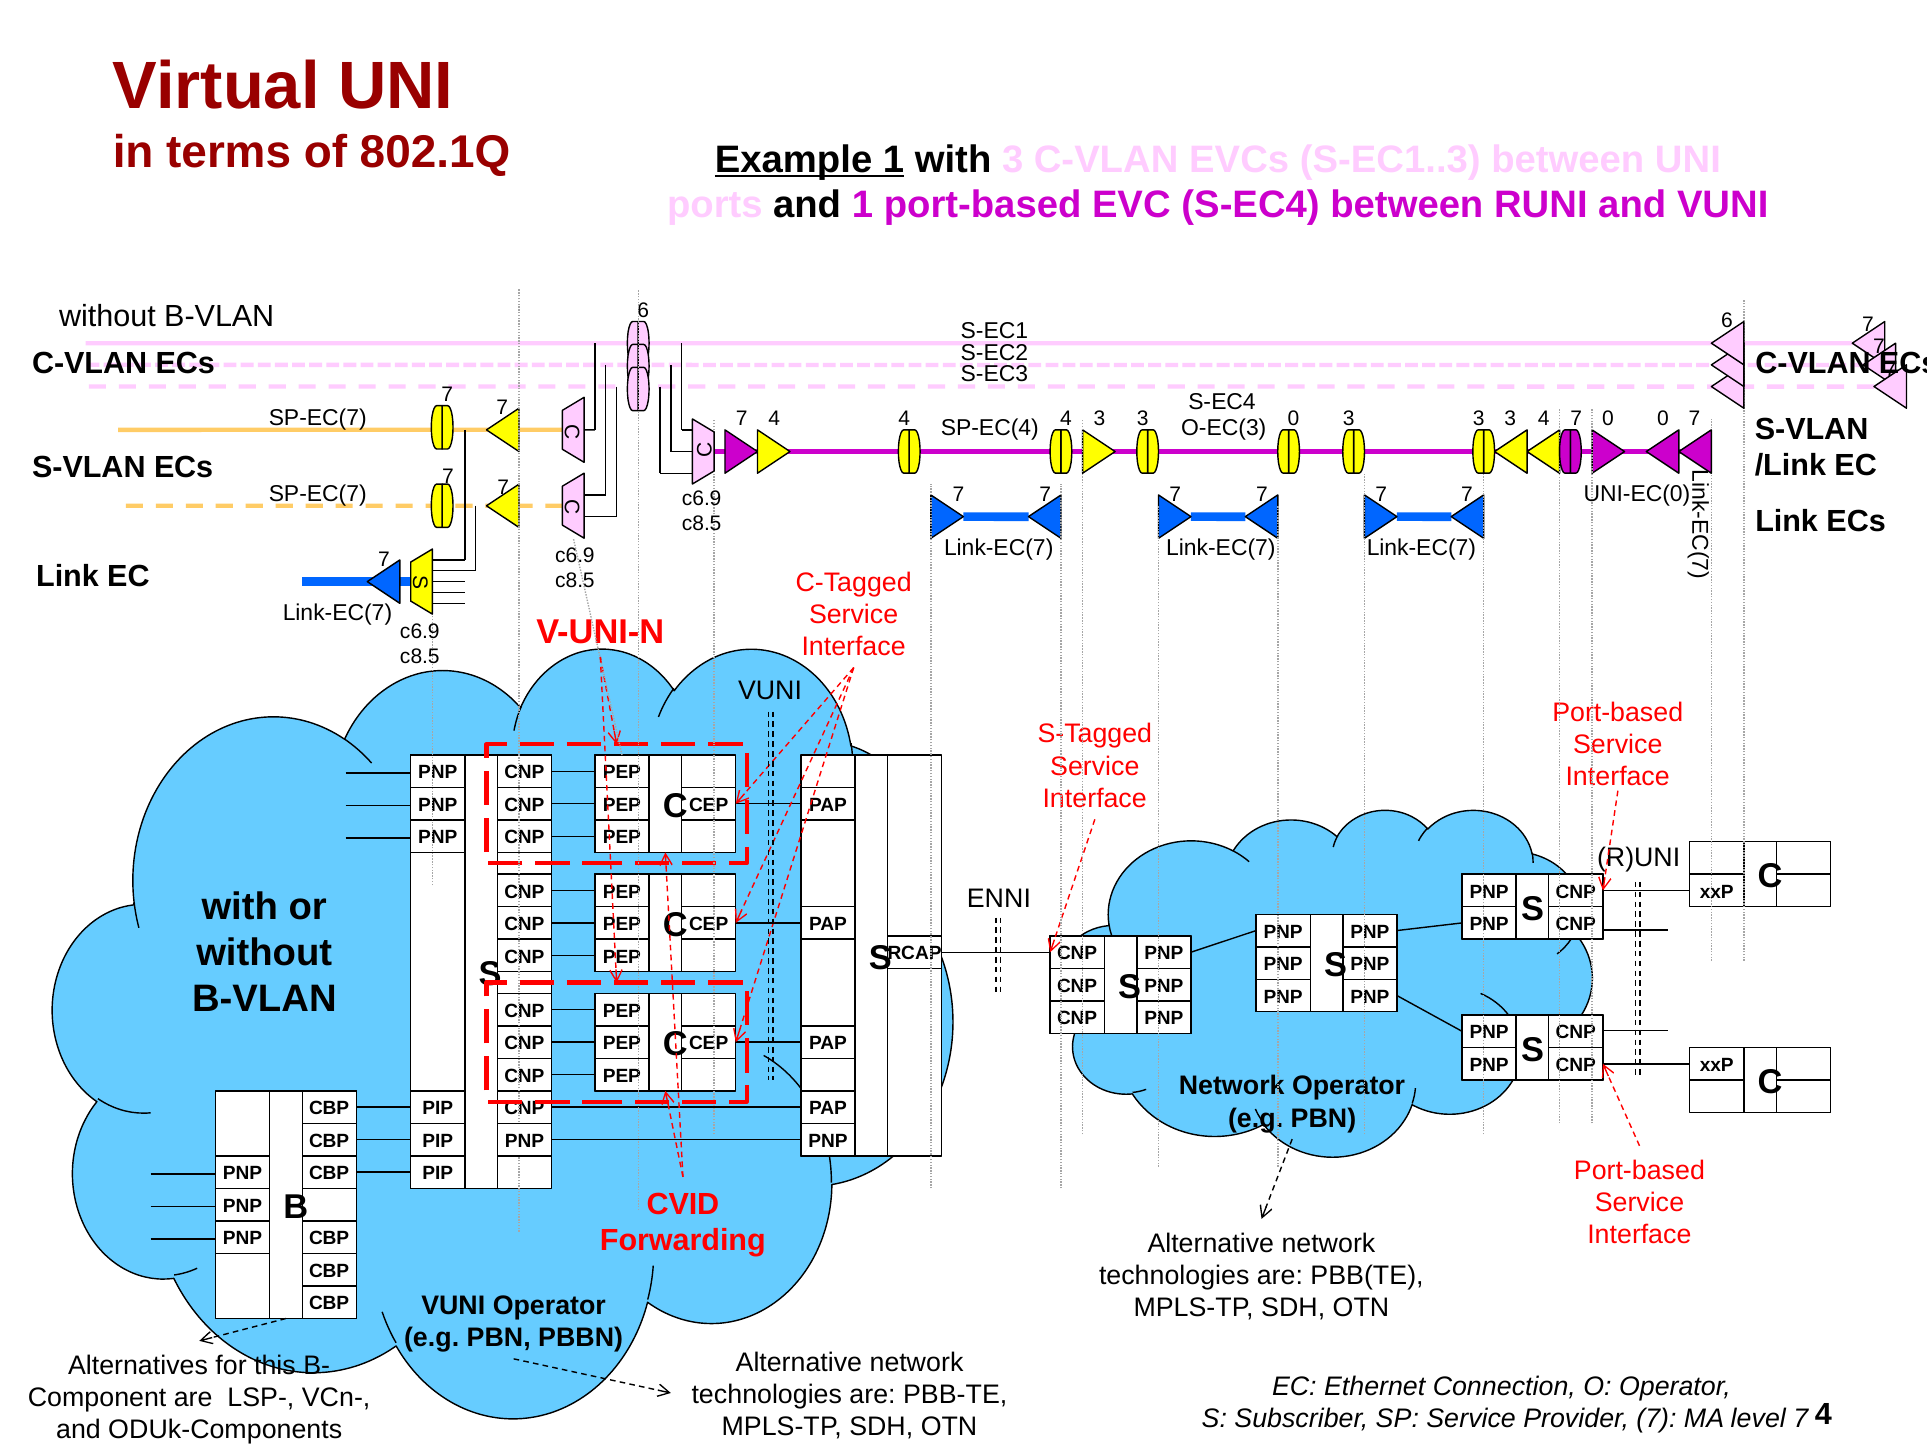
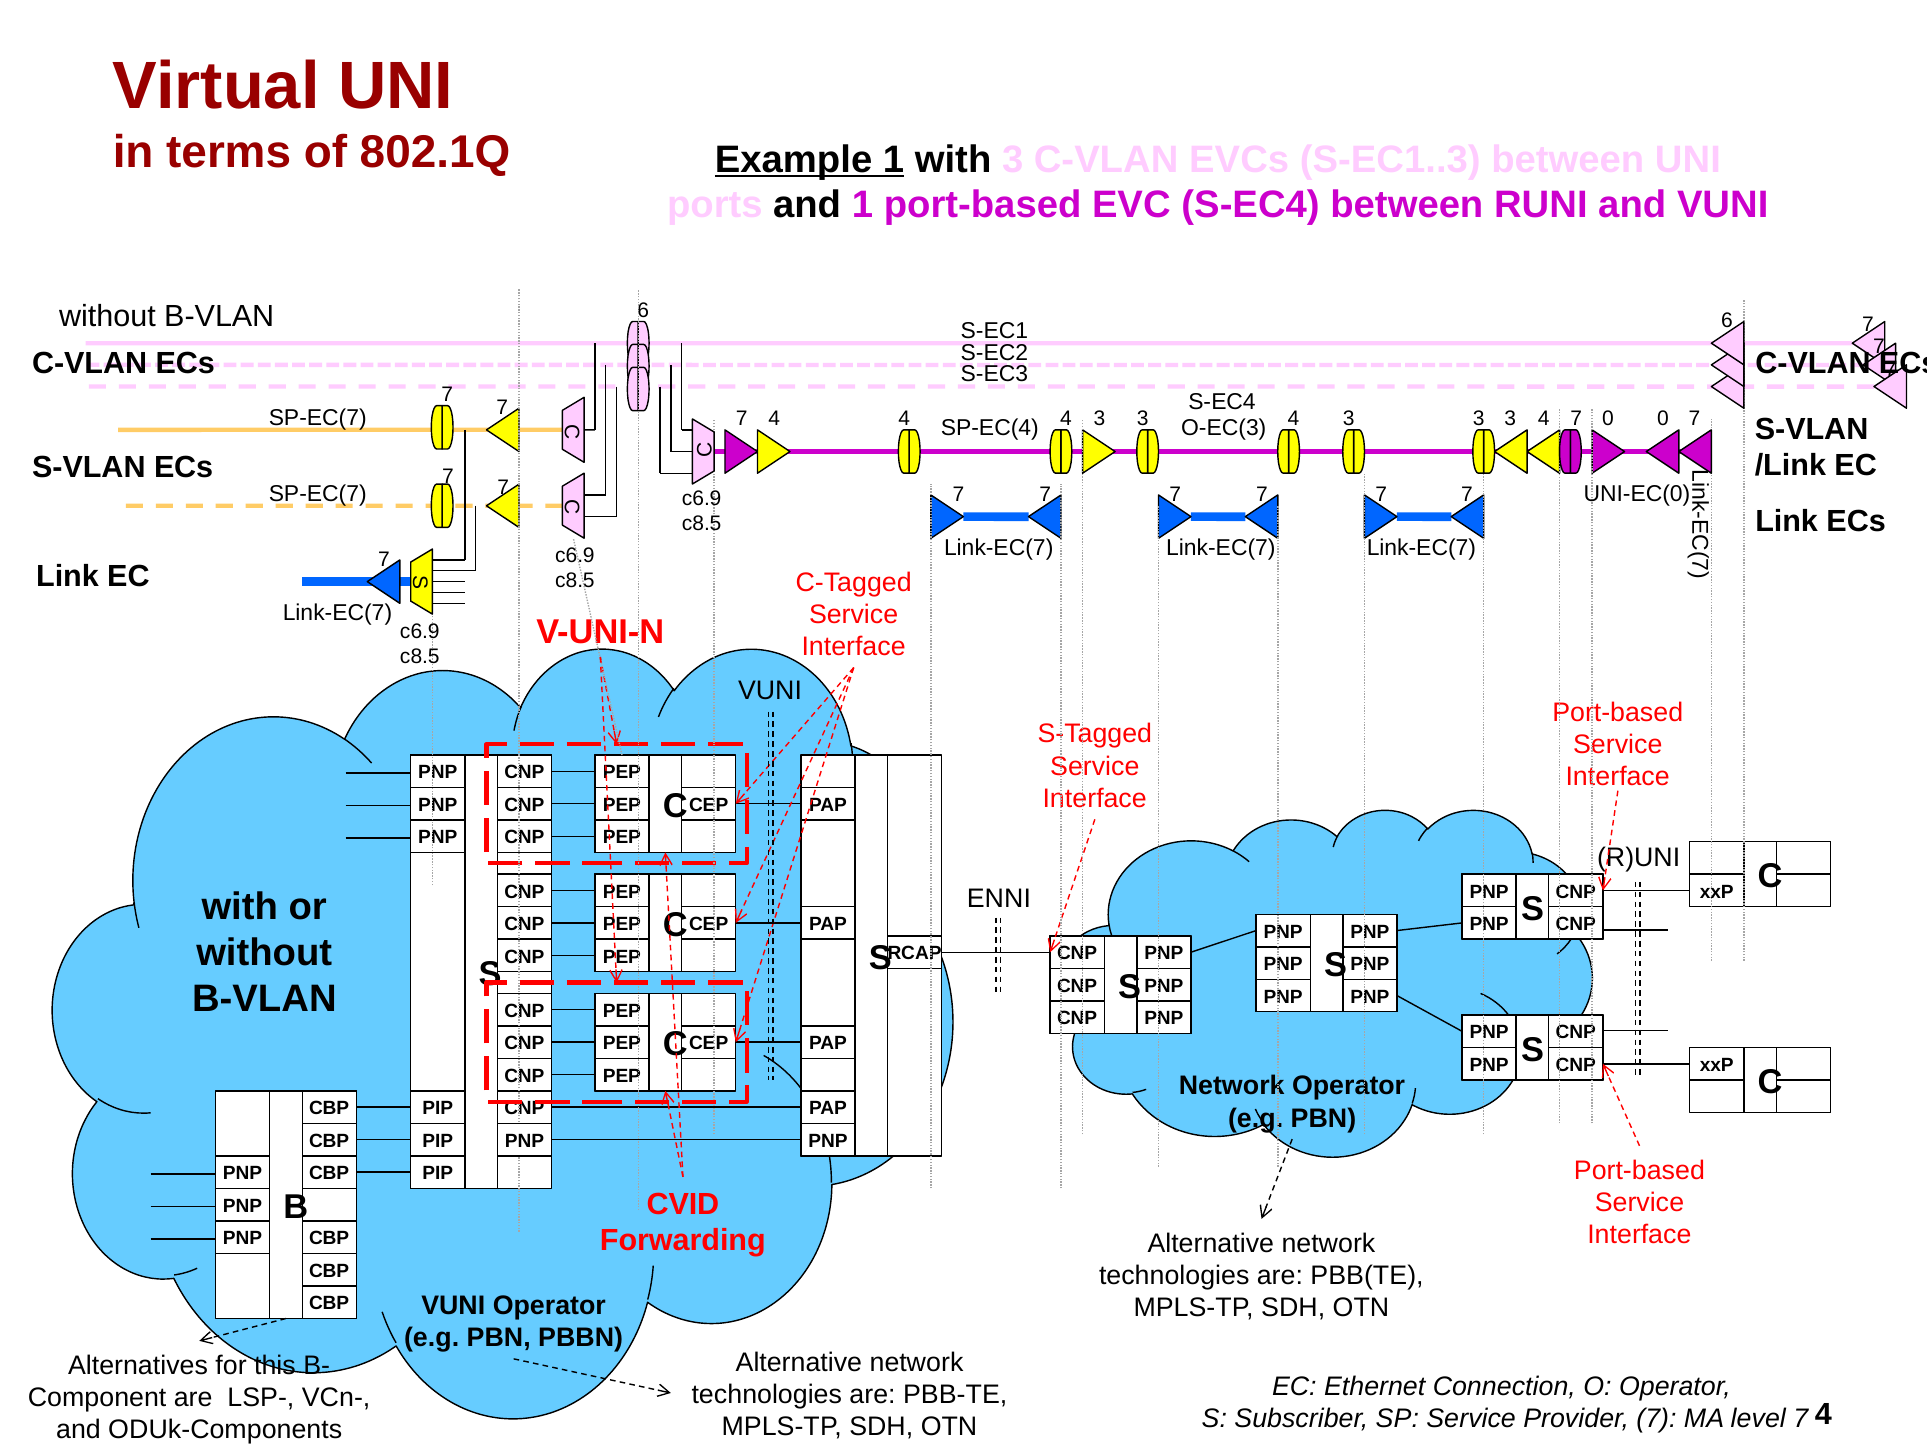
0: 0 -> 4 (1294, 419)
